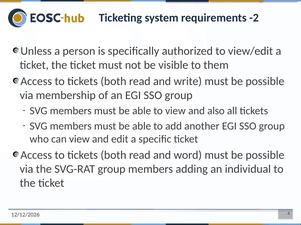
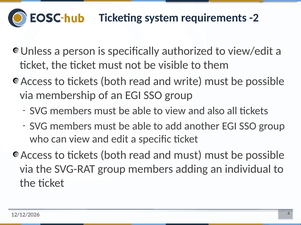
and word: word -> must (188, 155)
